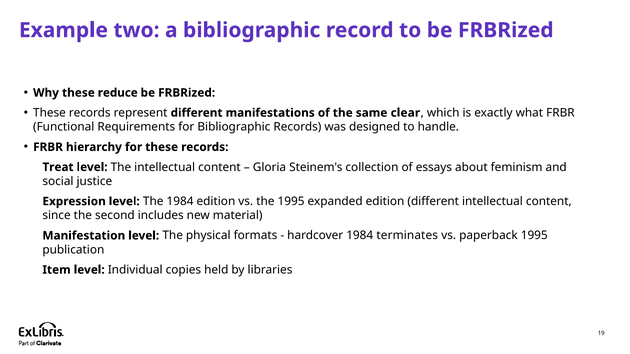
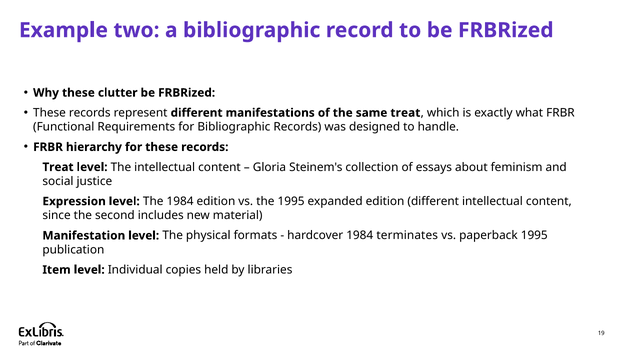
reduce: reduce -> clutter (118, 93)
same clear: clear -> treat (405, 113)
